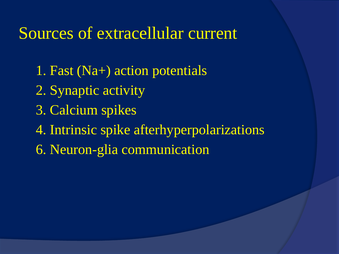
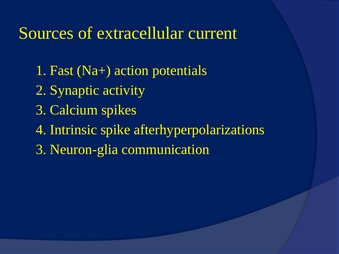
6: 6 -> 3 (41, 150)
